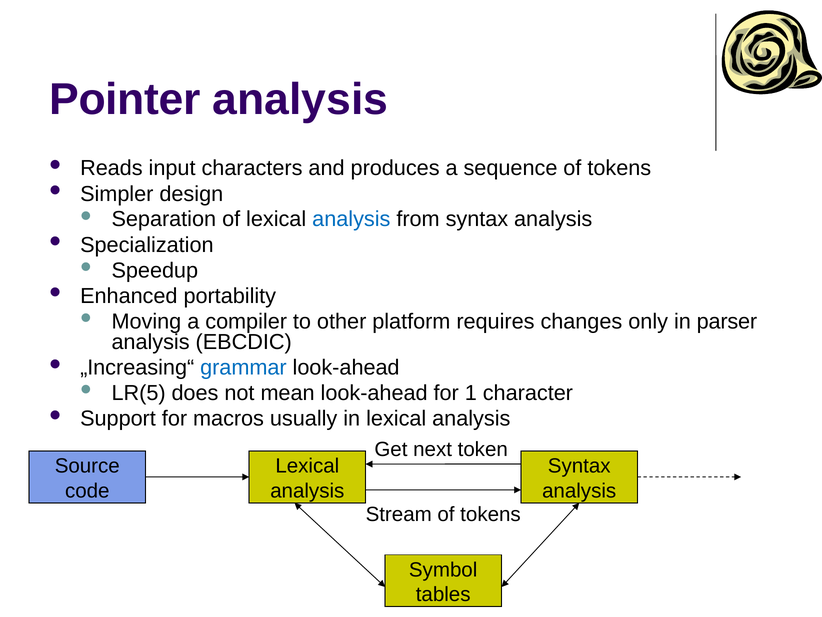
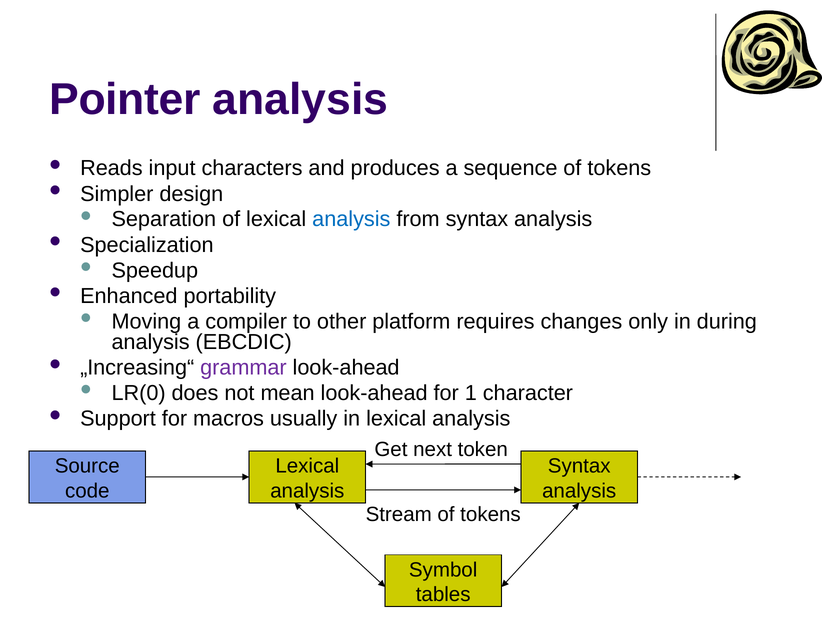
parser: parser -> during (727, 321)
grammar colour: blue -> purple (243, 368)
LR(5: LR(5 -> LR(0 (139, 393)
